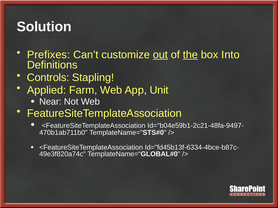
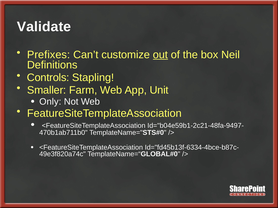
Solution: Solution -> Validate (44, 27)
the underline: present -> none (190, 55)
Into: Into -> Neil (231, 55)
Applied: Applied -> Smaller (47, 90)
Near: Near -> Only (50, 102)
